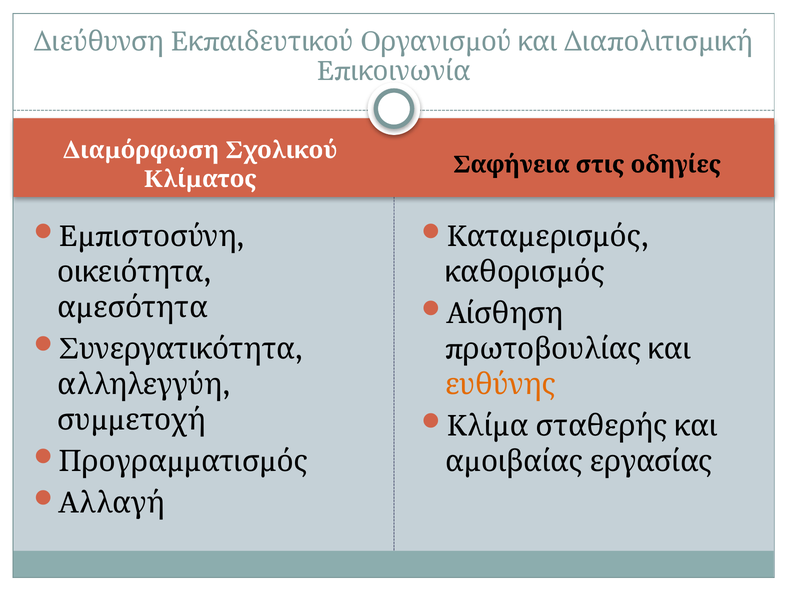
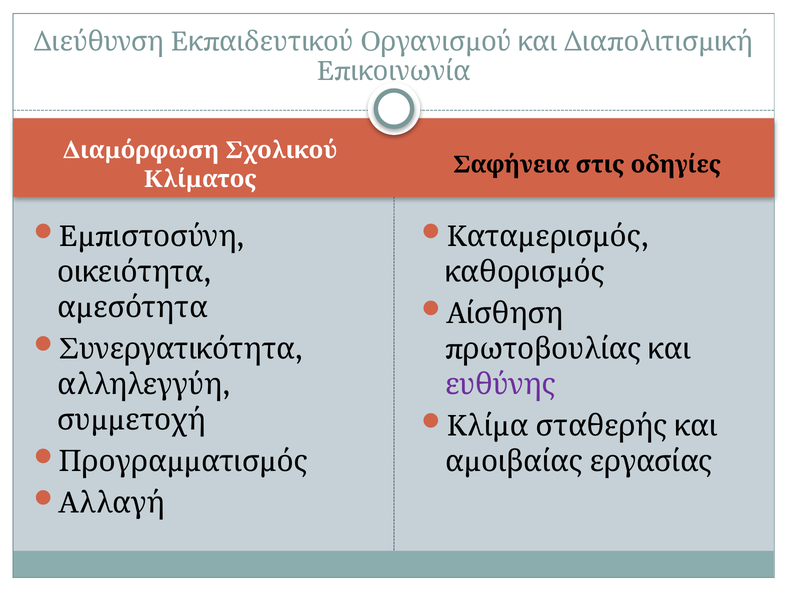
ευθύνης colour: orange -> purple (500, 385)
